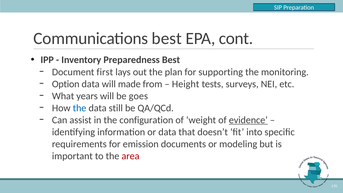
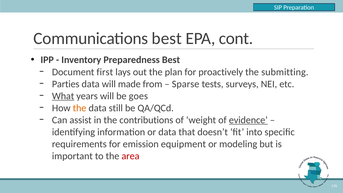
supporting: supporting -> proactively (221, 72)
monitoring: monitoring -> submitting (285, 72)
Option: Option -> Parties (66, 84)
Height: Height -> Sparse (186, 84)
What underline: none -> present (63, 96)
the colour: blue -> orange (80, 108)
configuration: configuration -> contributions (146, 120)
documents: documents -> equipment (183, 144)
